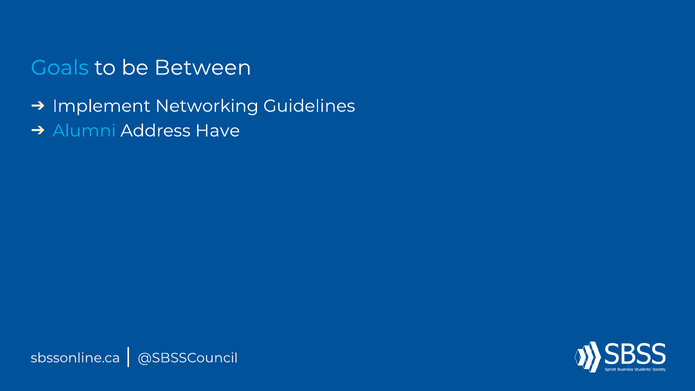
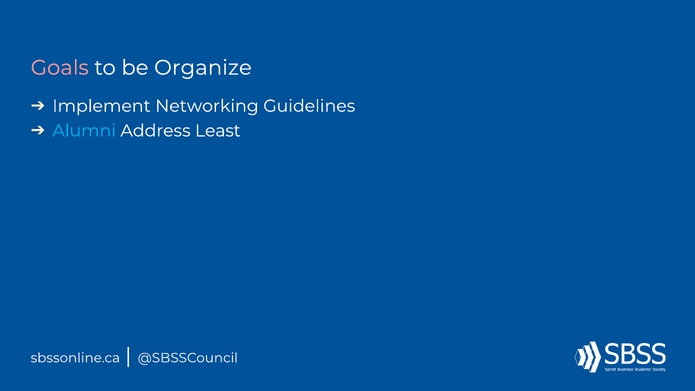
Goals colour: light blue -> pink (60, 68)
Between: Between -> Organize (203, 68)
Have: Have -> Least (218, 131)
